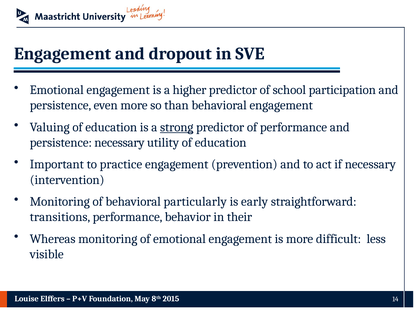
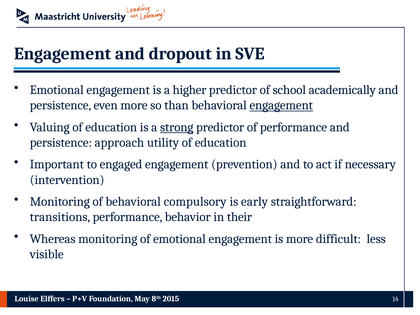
participation: participation -> academically (342, 90)
engagement underline: none -> present (281, 105)
persistence necessary: necessary -> approach (119, 143)
practice: practice -> engaged (121, 164)
particularly: particularly -> compulsory (195, 202)
